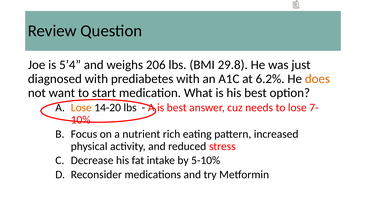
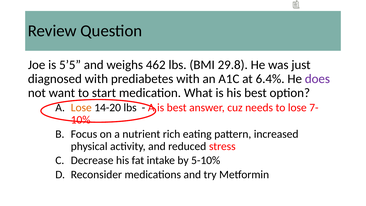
5’4: 5’4 -> 5’5 (70, 65)
206: 206 -> 462 (156, 65)
6.2%: 6.2% -> 6.4% (270, 79)
does colour: orange -> purple (317, 79)
